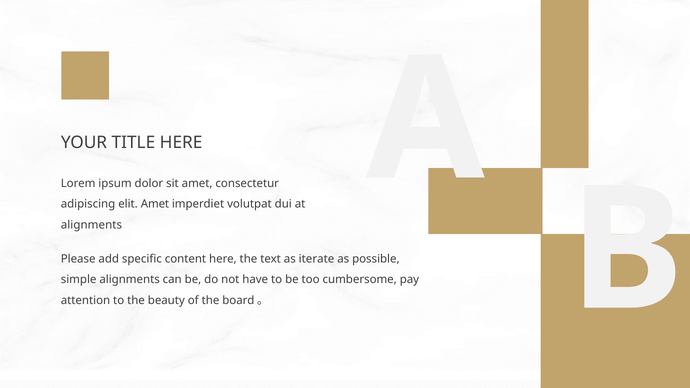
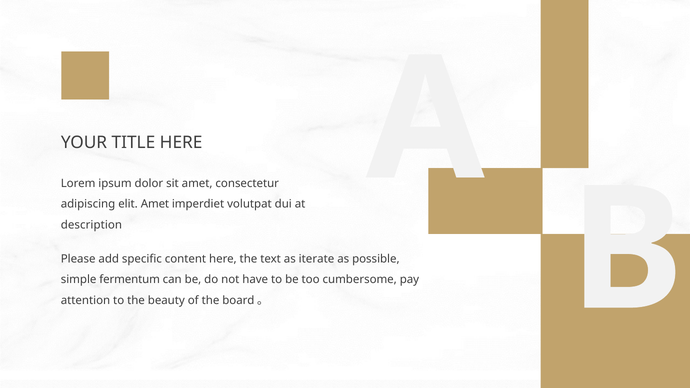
alignments: alignments -> description (91, 225)
simple alignments: alignments -> fermentum (130, 280)
